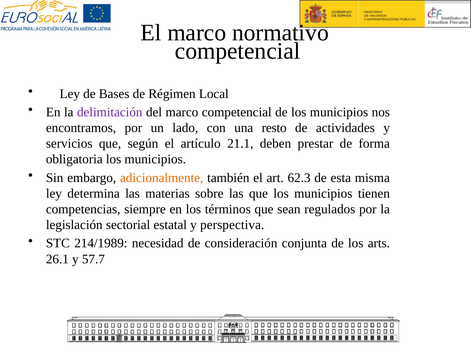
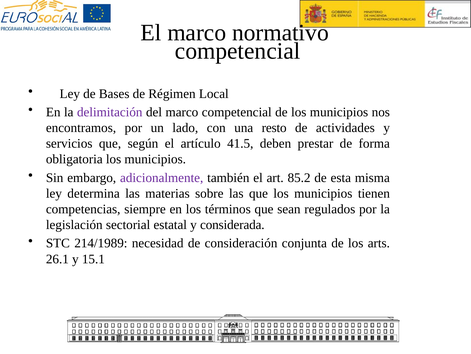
21.1: 21.1 -> 41.5 (240, 143)
adicionalmente colour: orange -> purple (162, 177)
62.3: 62.3 -> 85.2 (299, 177)
perspectiva: perspectiva -> considerada (232, 224)
57.7: 57.7 -> 15.1 (93, 258)
